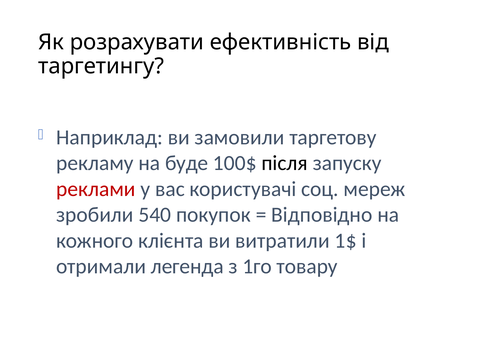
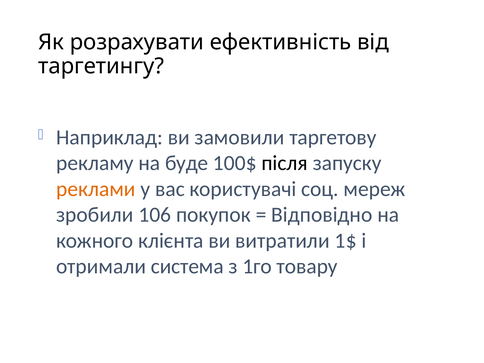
реклами colour: red -> orange (96, 189)
540: 540 -> 106 (155, 215)
легенда: легенда -> система (187, 267)
